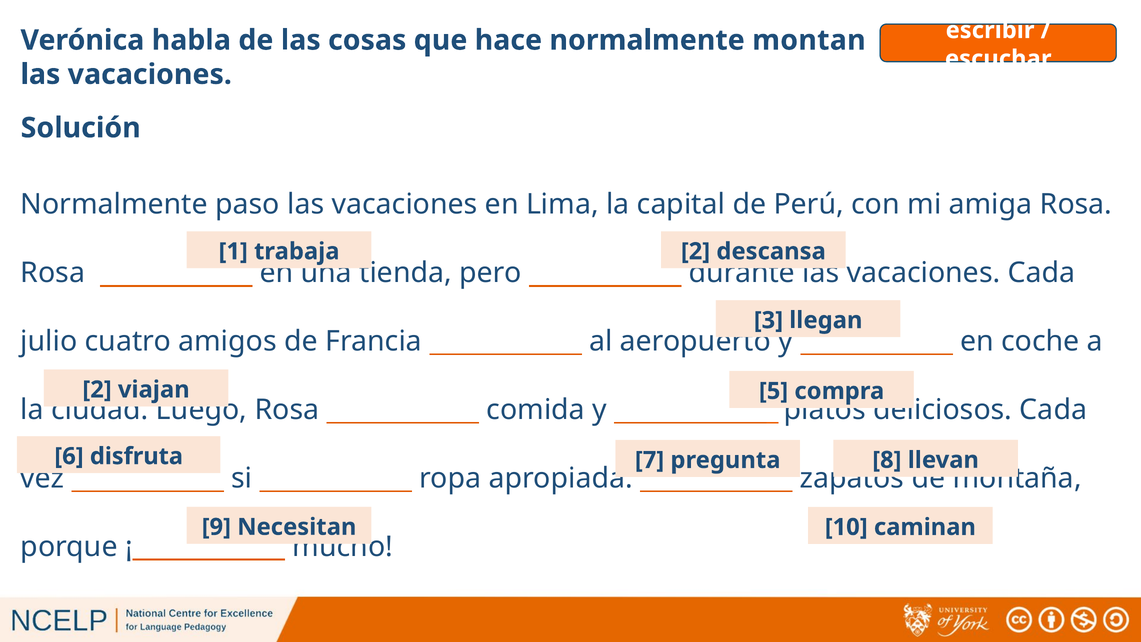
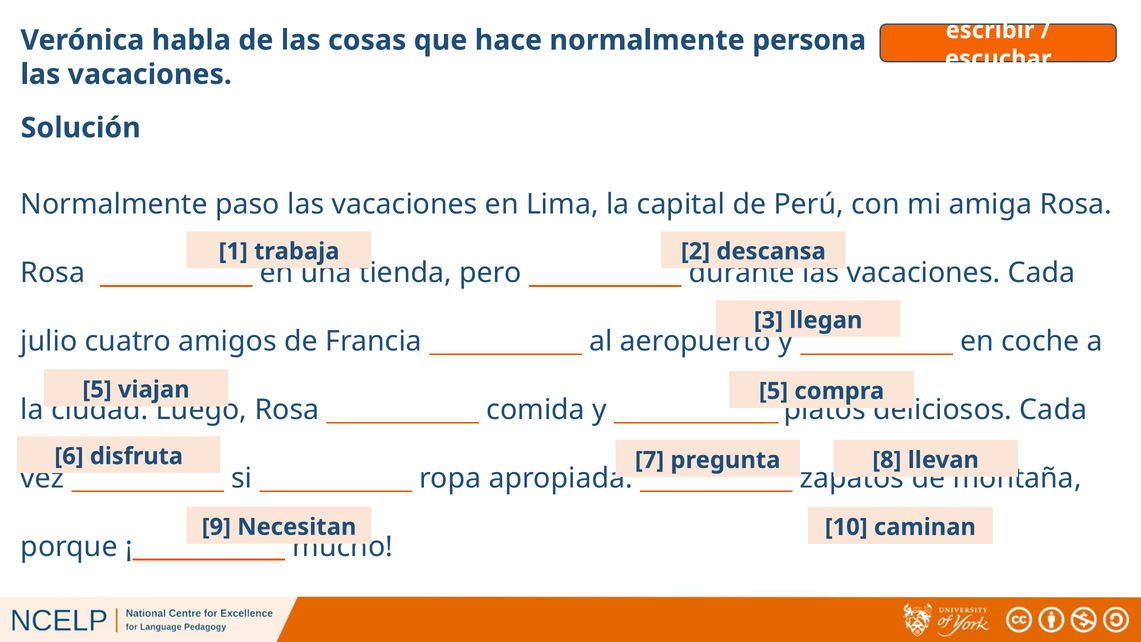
montan: montan -> persona (809, 40)
2: 2 -> 5 (97, 389)
